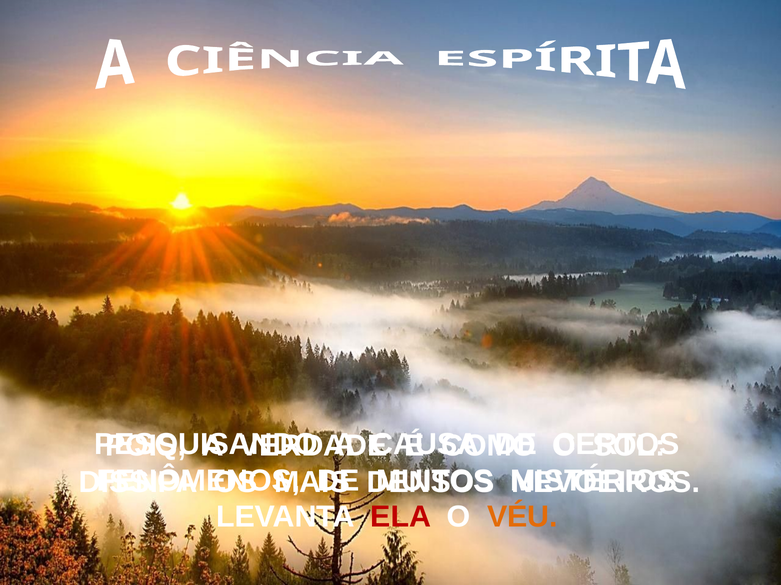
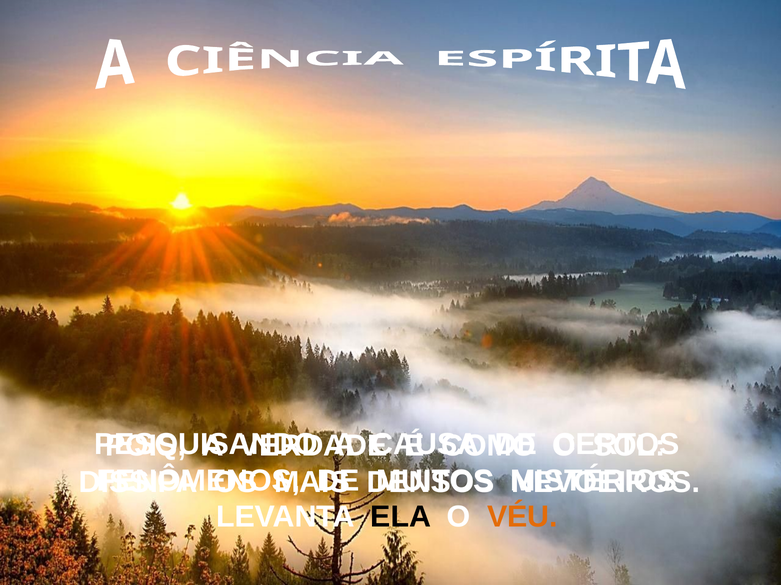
ELA colour: red -> black (401, 518)
